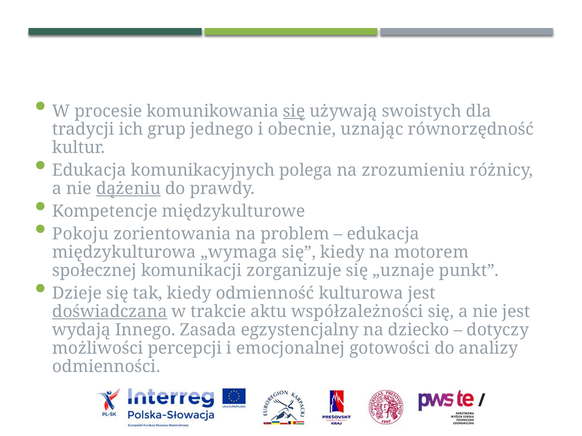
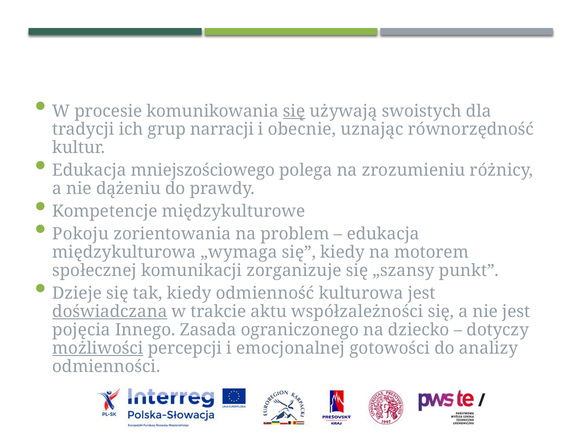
jednego: jednego -> narracji (222, 130)
komunikacyjnych: komunikacyjnych -> mniejszościowego (203, 171)
dążeniu underline: present -> none (128, 189)
„uznaje: „uznaje -> „szansy (404, 271)
wydają: wydają -> pojęcia (81, 330)
egzystencjalny: egzystencjalny -> ograniczonego (300, 330)
możliwości underline: none -> present (98, 349)
